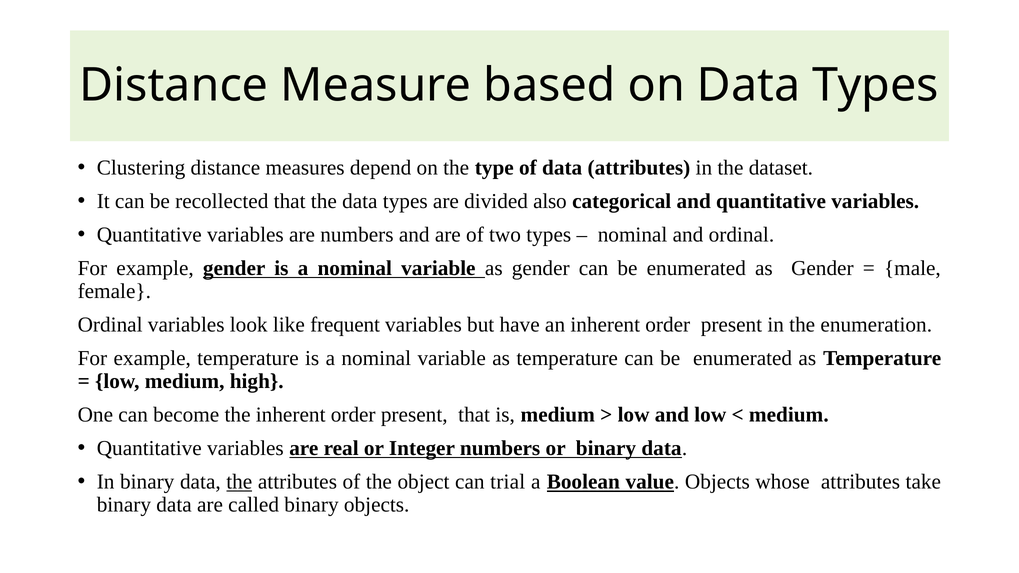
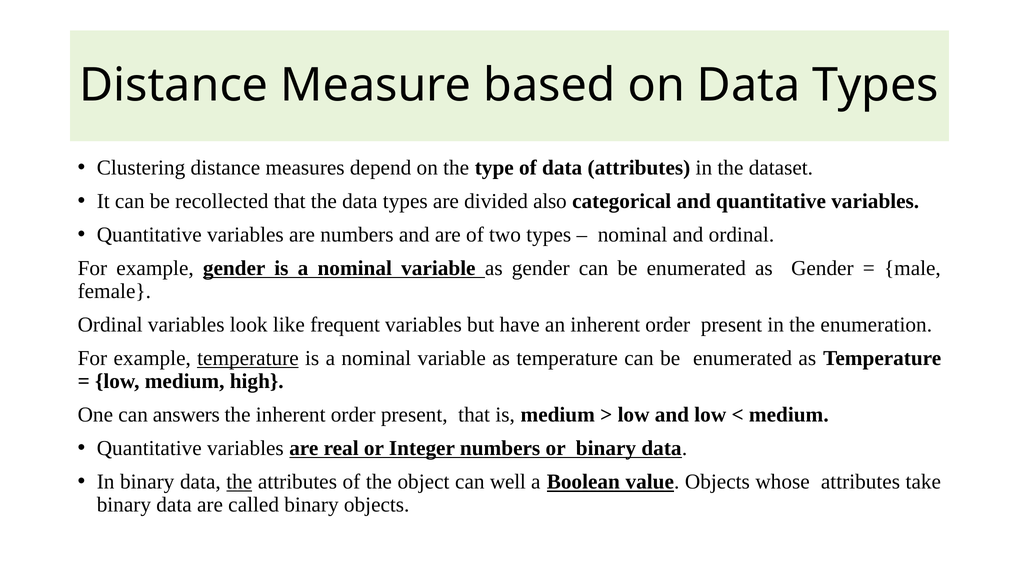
temperature underline: none -> present (248, 358)
become: become -> answers (186, 415)
trial: trial -> well (508, 482)
